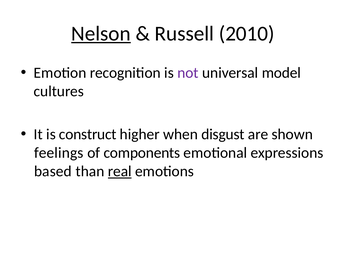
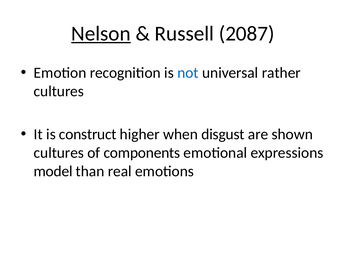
2010: 2010 -> 2087 (247, 33)
not colour: purple -> blue (188, 73)
model: model -> rather (281, 73)
feelings: feelings -> cultures (59, 153)
based: based -> model (53, 171)
real underline: present -> none (120, 171)
